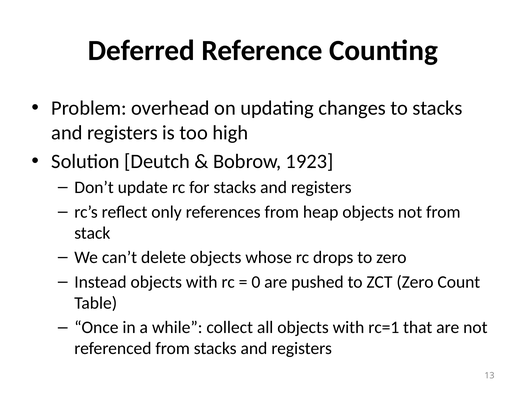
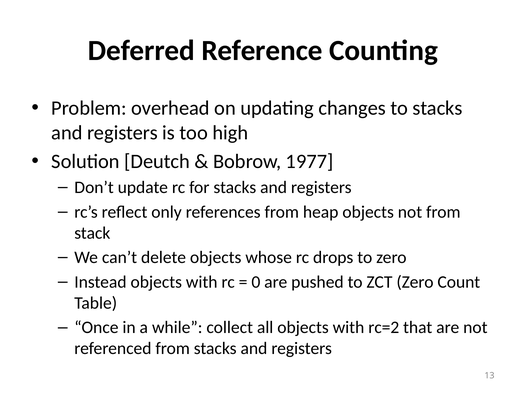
1923: 1923 -> 1977 (310, 162)
rc=1: rc=1 -> rc=2 (384, 328)
